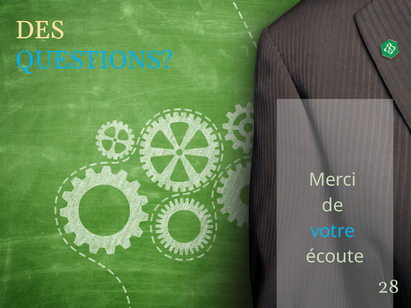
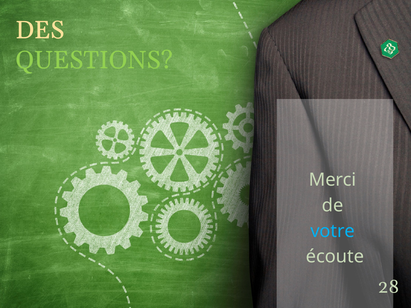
QUESTIONS colour: light blue -> light green (94, 60)
